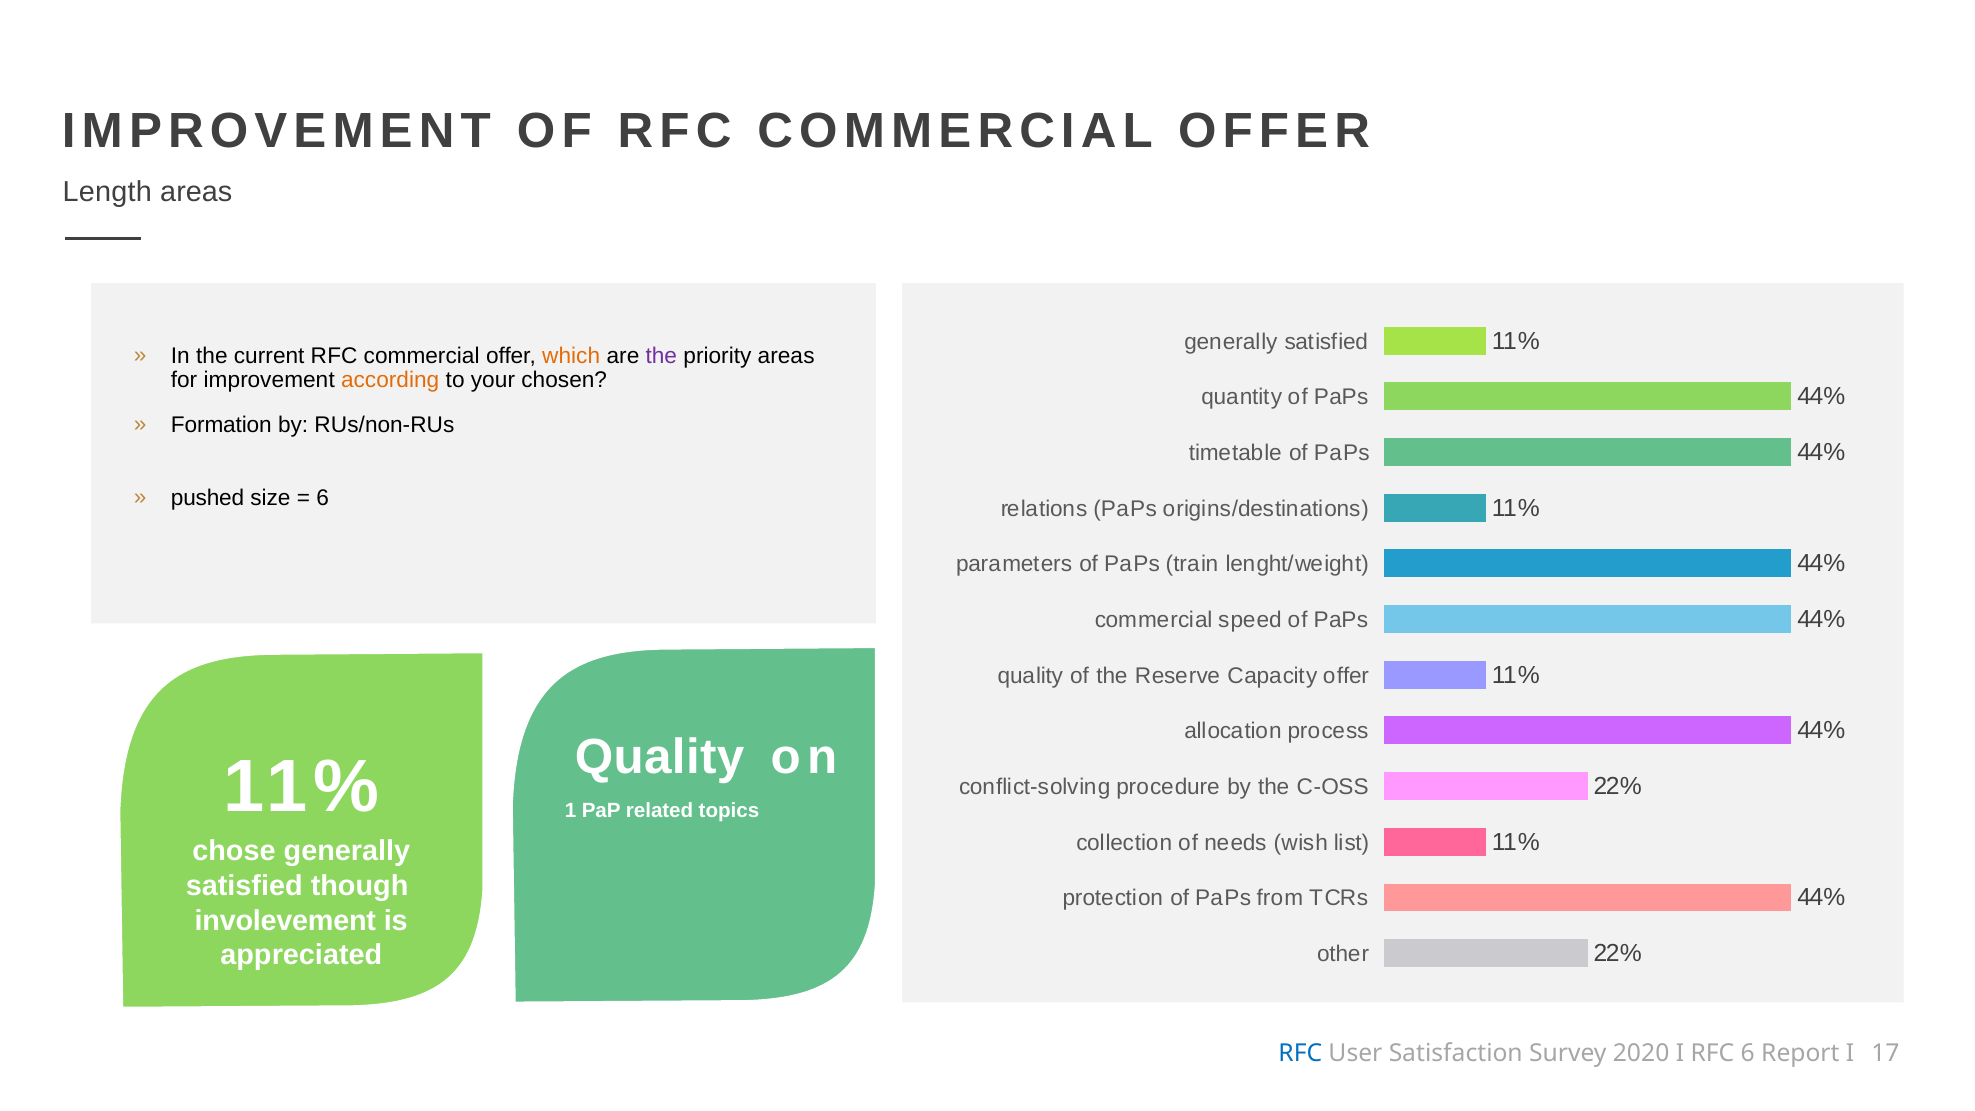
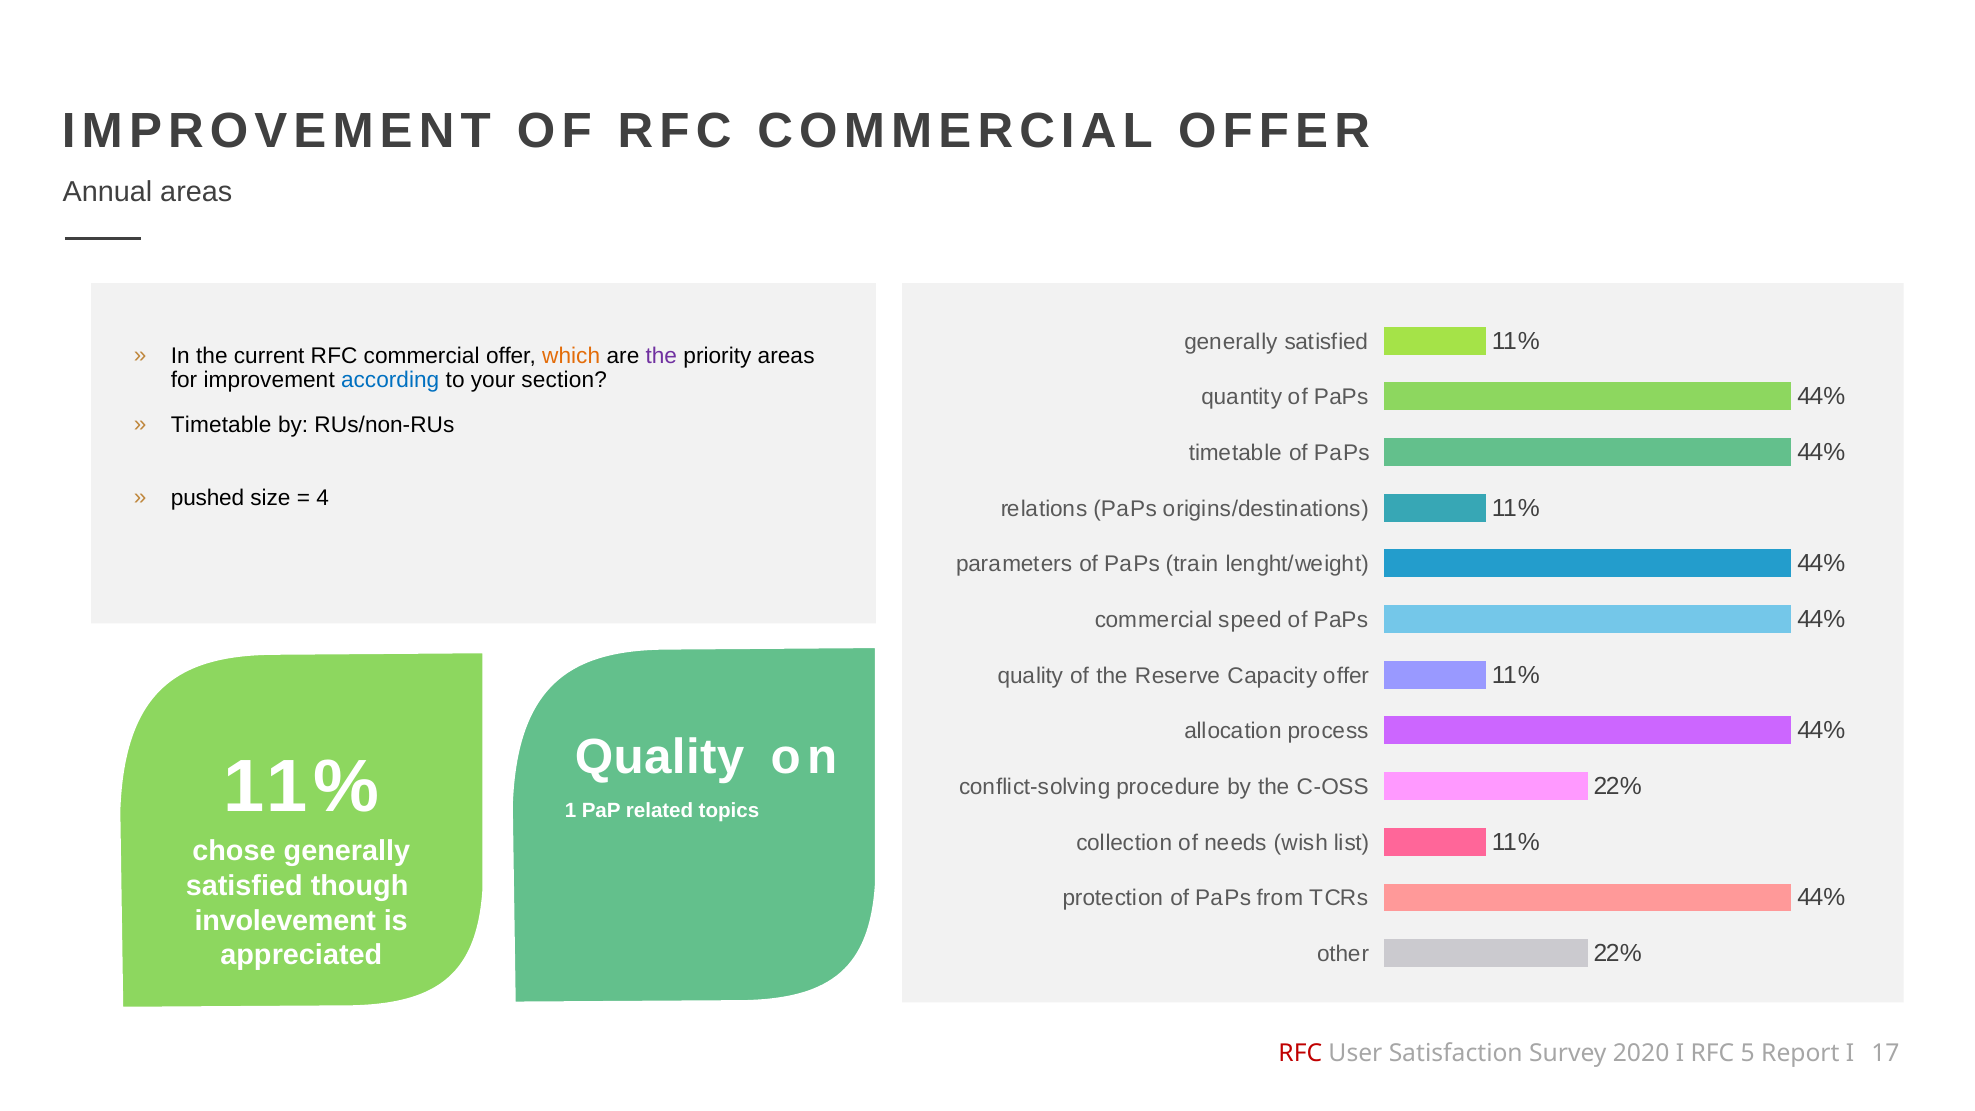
Length: Length -> Annual (107, 192)
according colour: orange -> blue (390, 380)
chosen: chosen -> section (564, 380)
Formation: Formation -> Timetable (221, 425)
6: 6 -> 4 (323, 498)
RFC colour: blue -> red (1300, 1053)
RFC 6: 6 -> 5 (1748, 1053)
